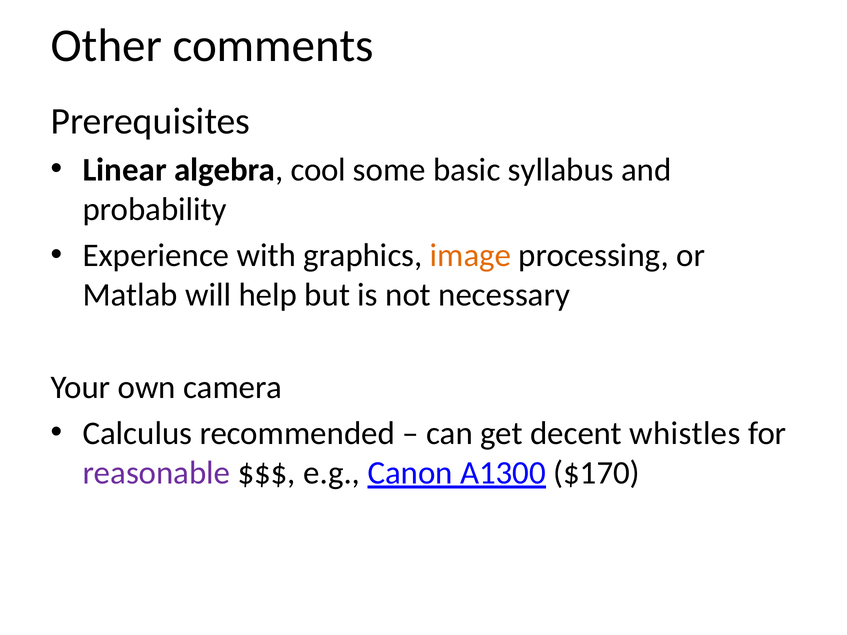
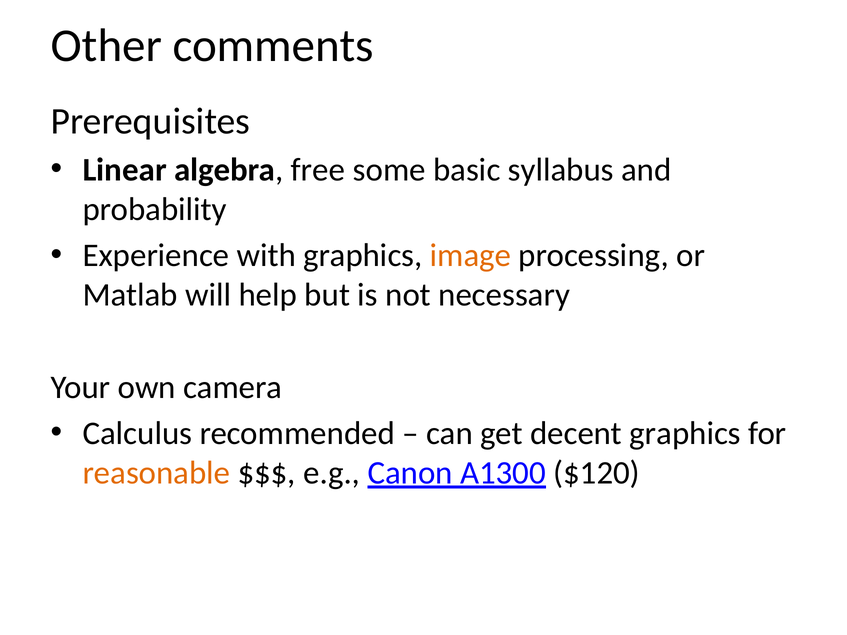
cool: cool -> free (318, 170)
decent whistles: whistles -> graphics (685, 434)
reasonable colour: purple -> orange (156, 473)
$170: $170 -> $120 (597, 473)
